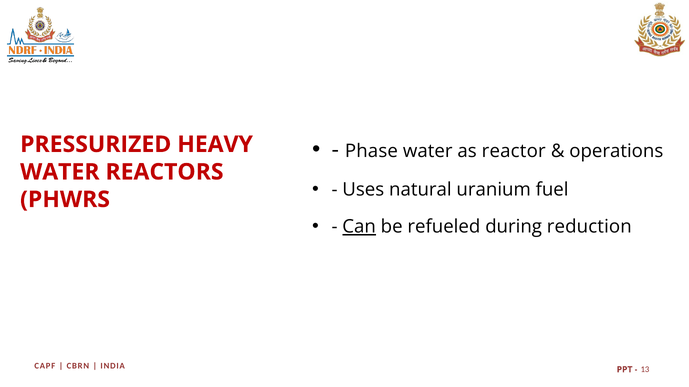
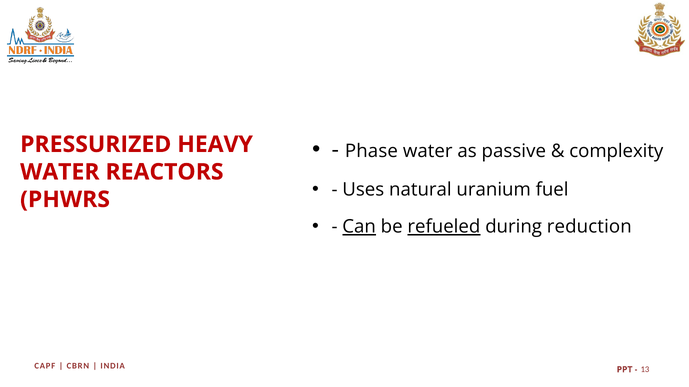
reactor: reactor -> passive (514, 152)
operations: operations -> complexity (616, 152)
refueled underline: none -> present (444, 227)
